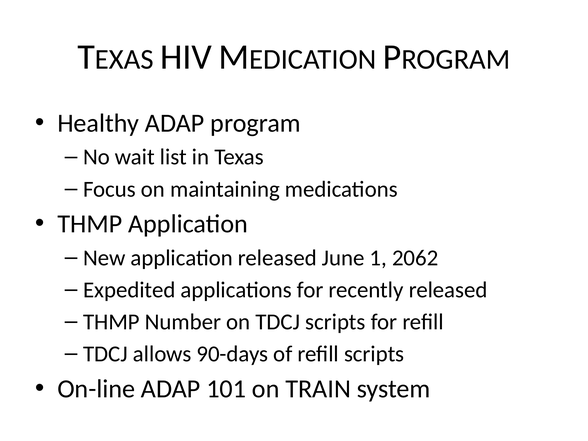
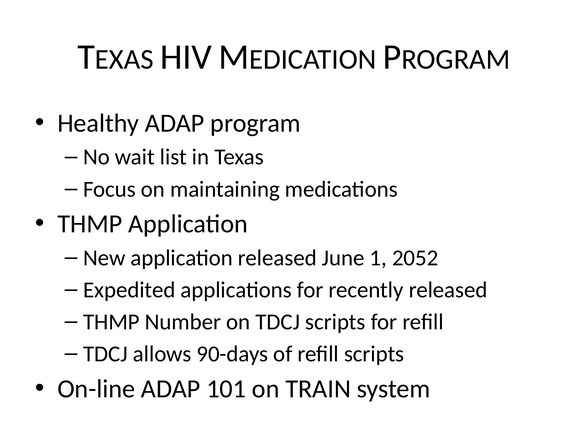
2062: 2062 -> 2052 (415, 258)
